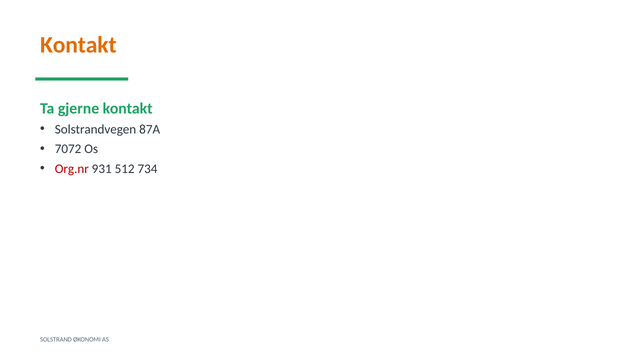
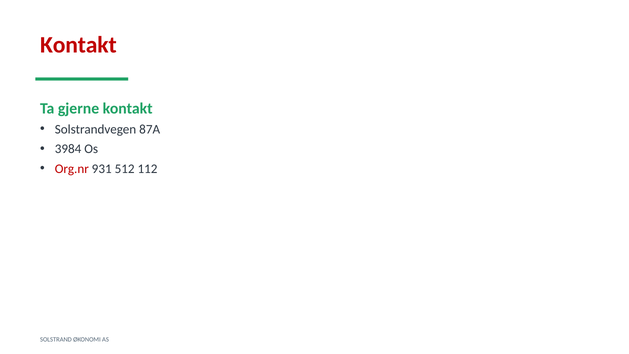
Kontakt colour: orange -> red (78, 45)
7072: 7072 -> 3984 (68, 149)
734: 734 -> 112 (148, 169)
